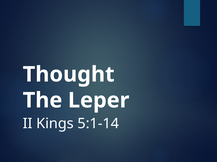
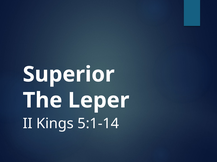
Thought: Thought -> Superior (69, 75)
